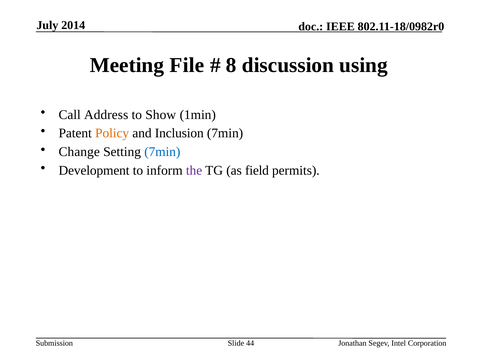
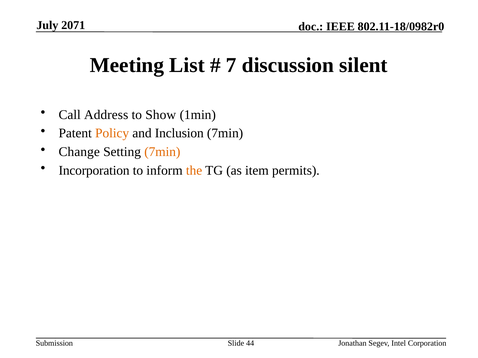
2014: 2014 -> 2071 (73, 25)
File: File -> List (187, 65)
8: 8 -> 7 (231, 65)
using: using -> silent (364, 65)
7min colour: blue -> orange (162, 152)
Development: Development -> Incorporation (94, 171)
the colour: purple -> orange (194, 171)
field: field -> item (257, 171)
